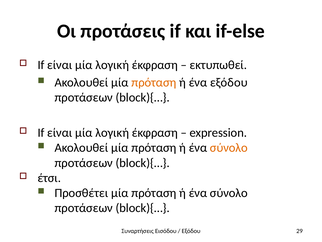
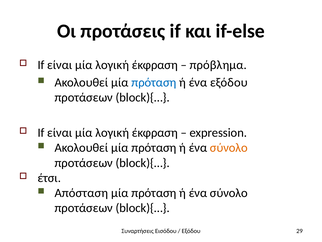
εκτυπωθεί: εκτυπωθεί -> πρόβλημα (218, 65)
πρόταση colour: orange -> blue (154, 82)
Προσθέτει: Προσθέτει -> Απόσταση (81, 193)
